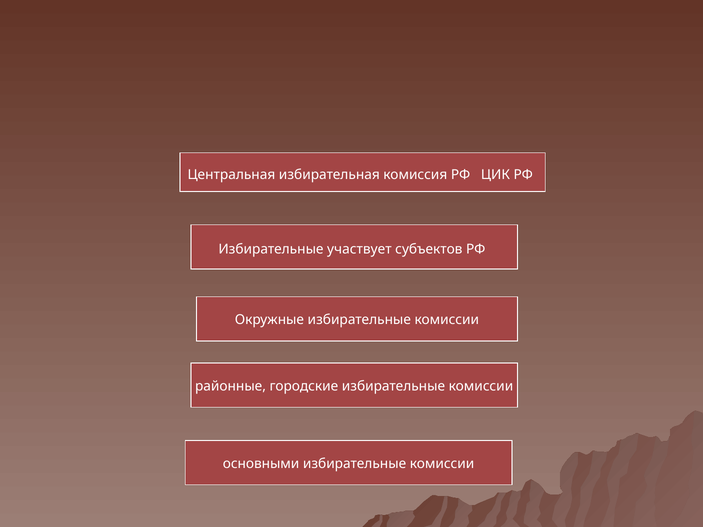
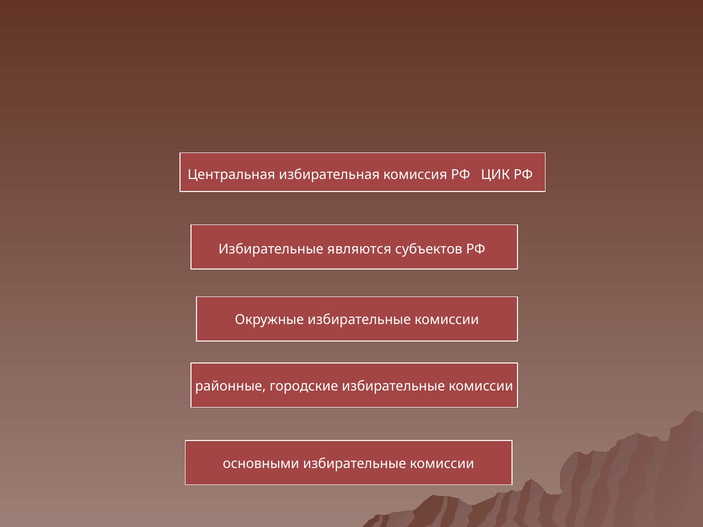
участвует: участвует -> являются (359, 249)
